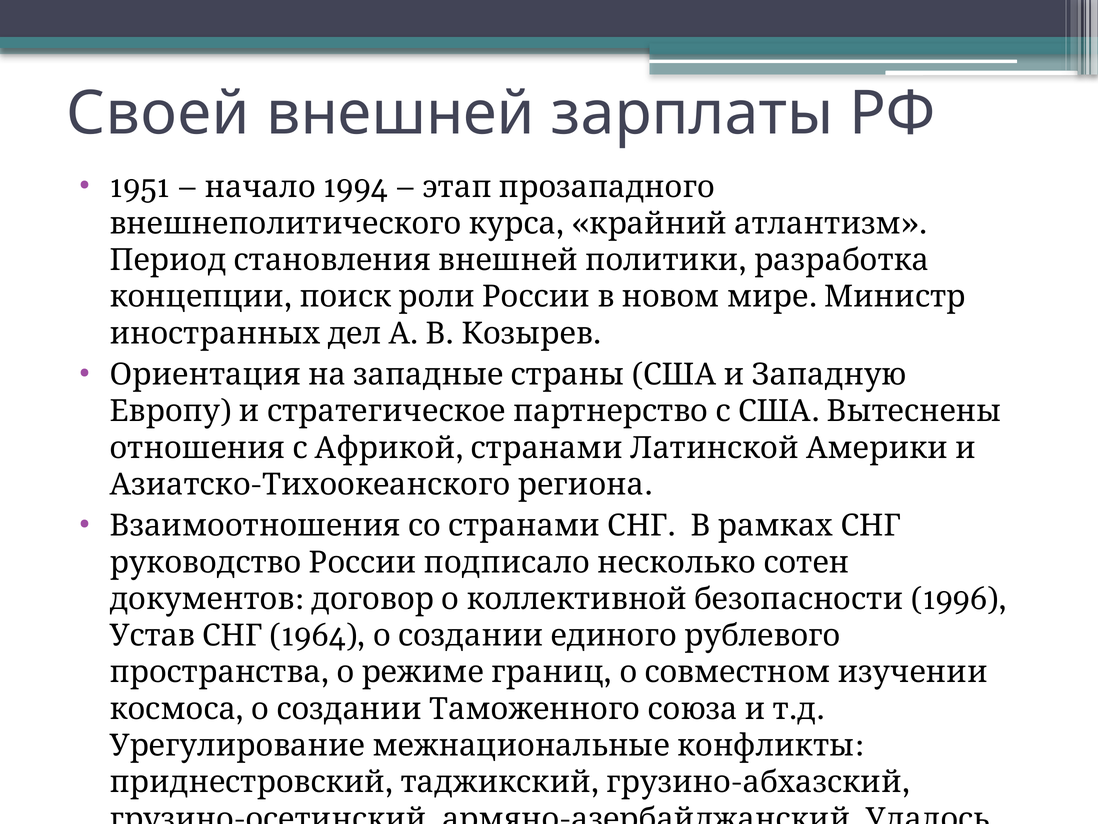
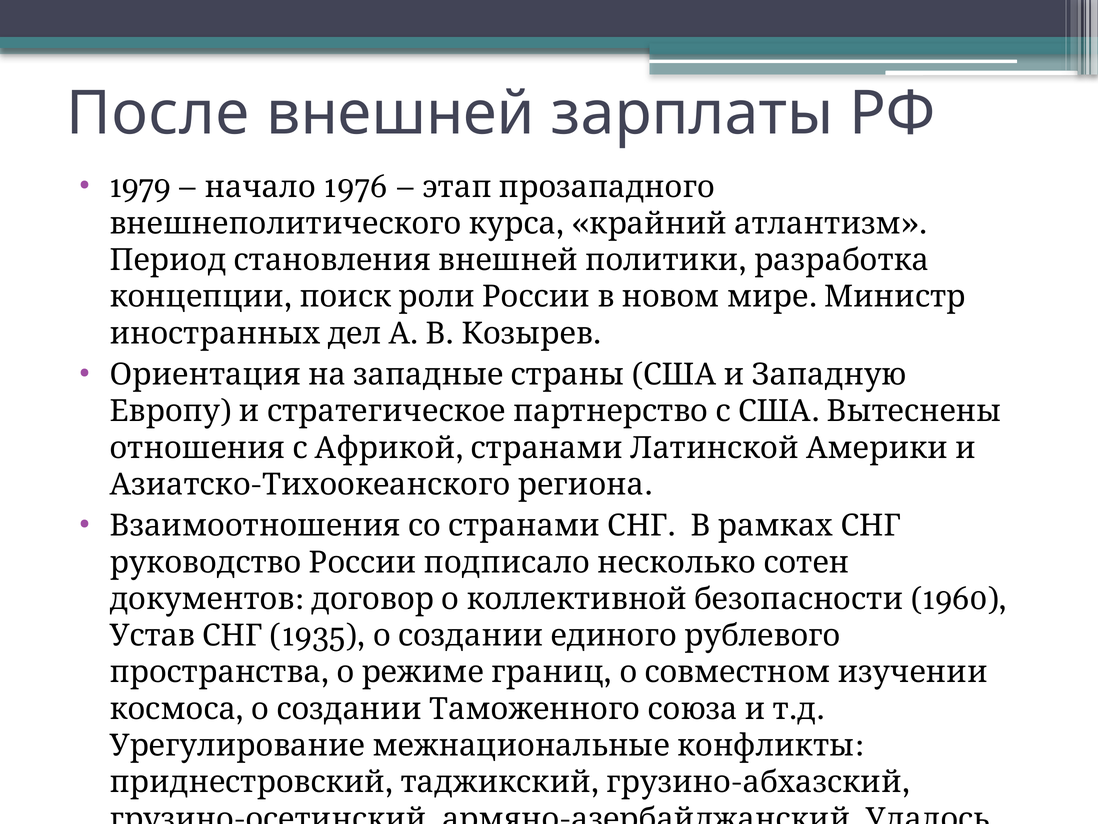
Своей: Своей -> После (158, 113)
1951: 1951 -> 1979 (140, 187)
1994: 1994 -> 1976 (356, 187)
1996: 1996 -> 1960 (959, 599)
1964: 1964 -> 1935 (318, 635)
